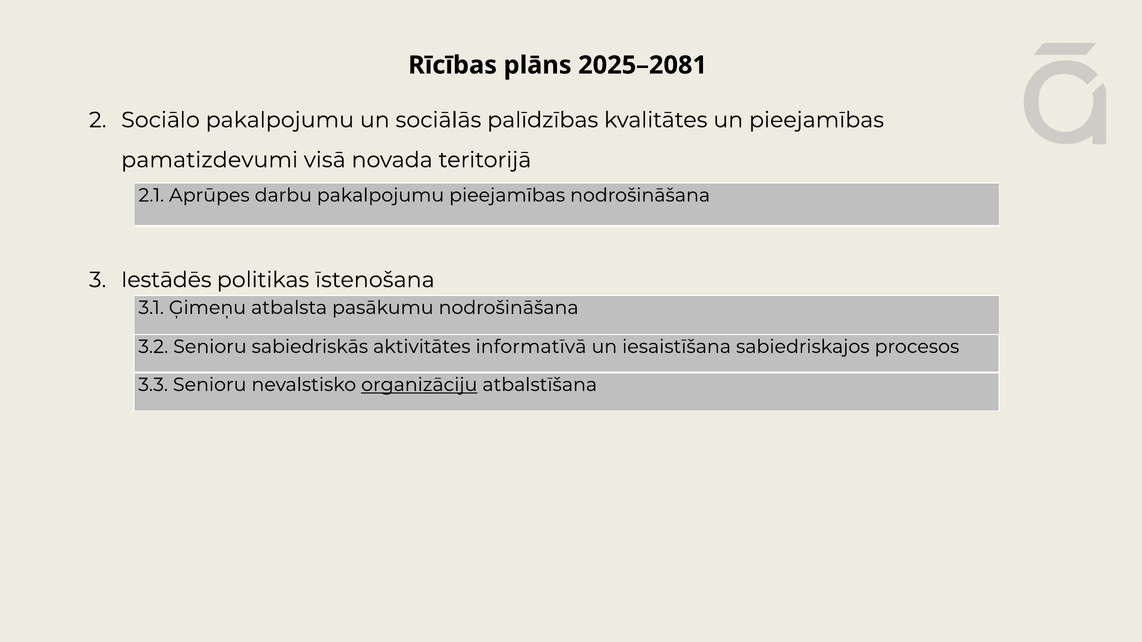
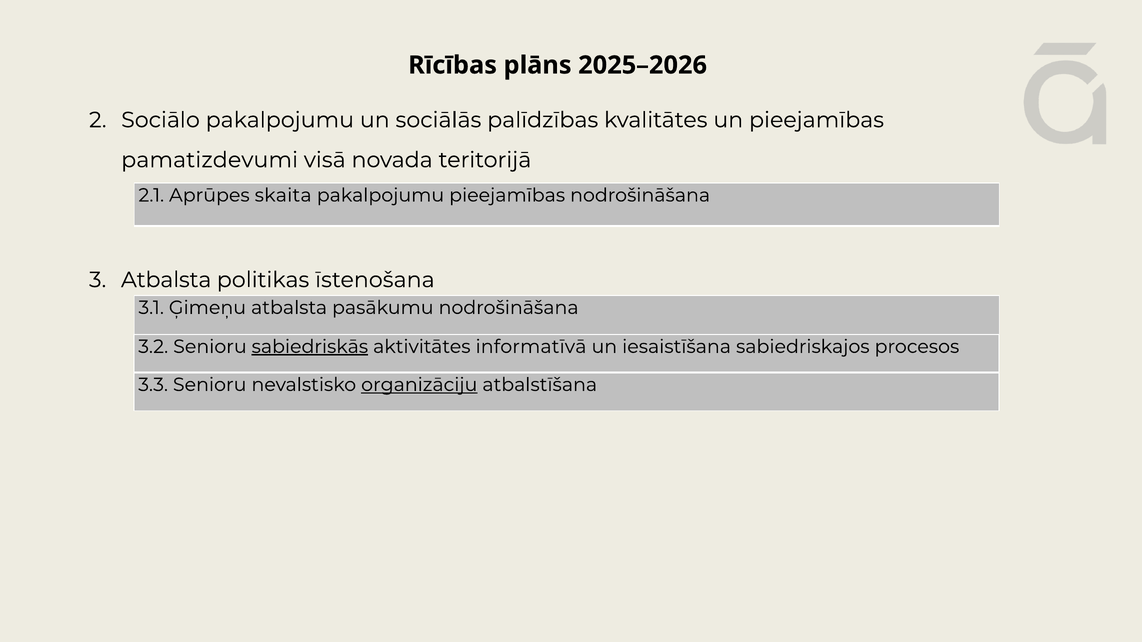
2025–2081: 2025–2081 -> 2025–2026 (643, 65)
darbu: darbu -> skaita (283, 195)
Iestādēs: Iestādēs -> Atbalsta (166, 280)
sabiedriskās underline: none -> present (310, 347)
